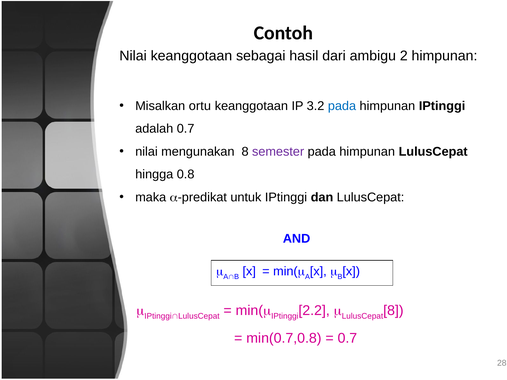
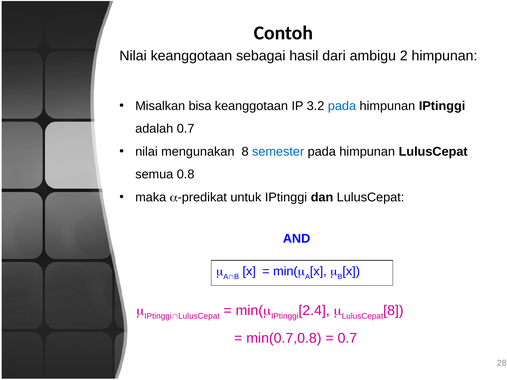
ortu: ortu -> bisa (200, 106)
semester colour: purple -> blue (278, 152)
hingga: hingga -> semua (154, 175)
2.2: 2.2 -> 2.4 (314, 311)
